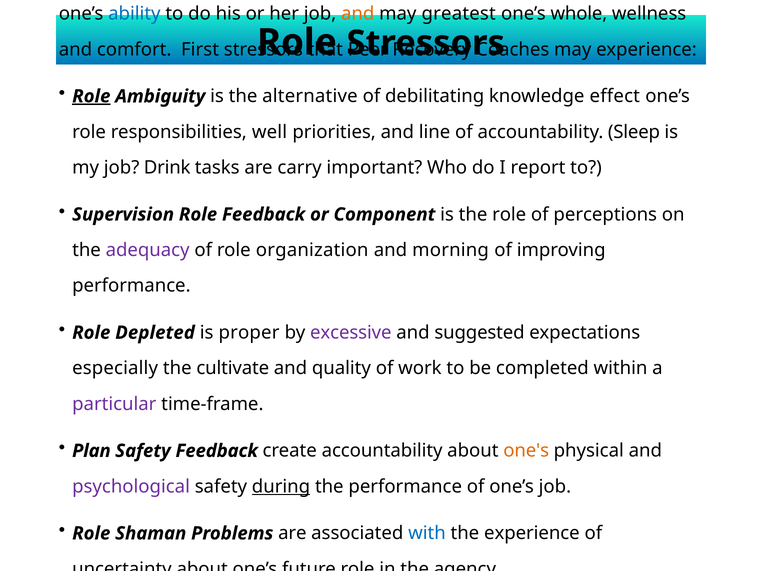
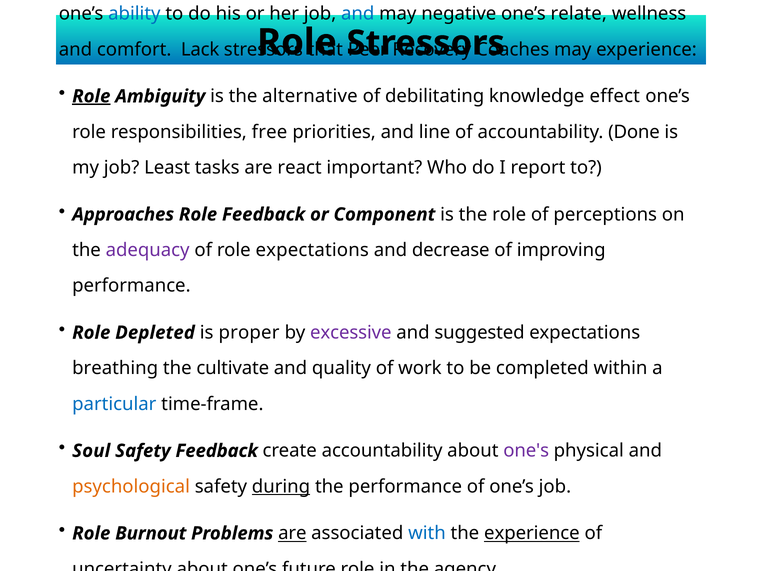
and colour: orange -> blue (358, 14)
greatest: greatest -> negative (459, 14)
whole: whole -> relate (579, 14)
First: First -> Lack (200, 49)
well: well -> free (270, 132)
Sleep: Sleep -> Done (634, 132)
Drink: Drink -> Least (167, 168)
carry: carry -> react (300, 168)
Supervision: Supervision -> Approaches (123, 215)
role organization: organization -> expectations (312, 250)
and morning: morning -> decrease (451, 250)
especially: especially -> breathing (115, 369)
particular colour: purple -> blue (114, 404)
Plan: Plan -> Soul (91, 451)
one's colour: orange -> purple (526, 451)
psychological colour: purple -> orange (131, 487)
Shaman: Shaman -> Burnout (151, 534)
are underline: none -> present (292, 534)
experience underline: none -> present (532, 534)
